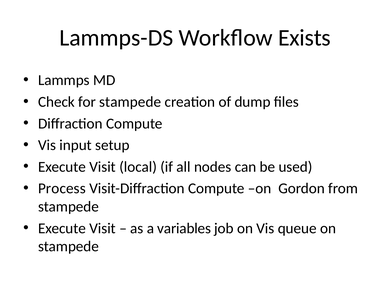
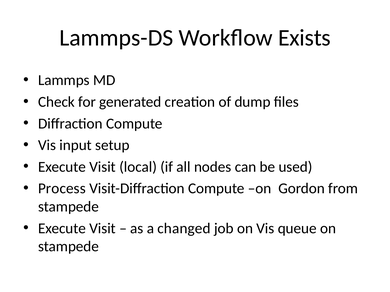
for stampede: stampede -> generated (130, 102)
variables: variables -> changed (184, 229)
